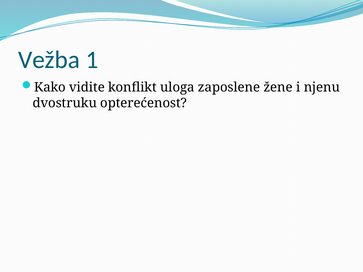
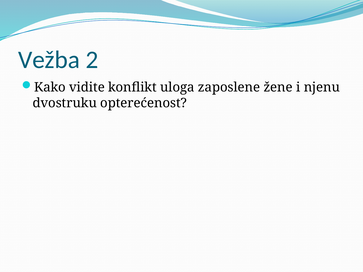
1: 1 -> 2 (92, 60)
